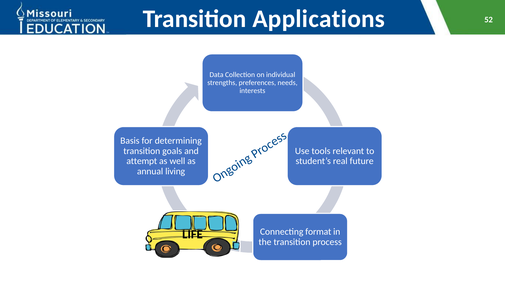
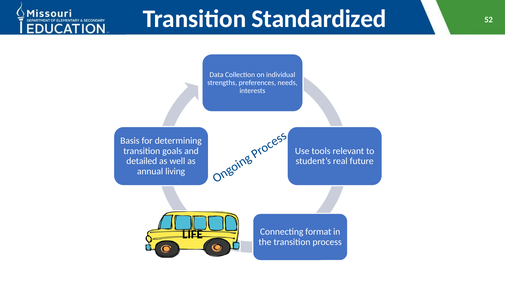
Applications: Applications -> Standardized (319, 19)
attempt: attempt -> detailed (142, 161)
